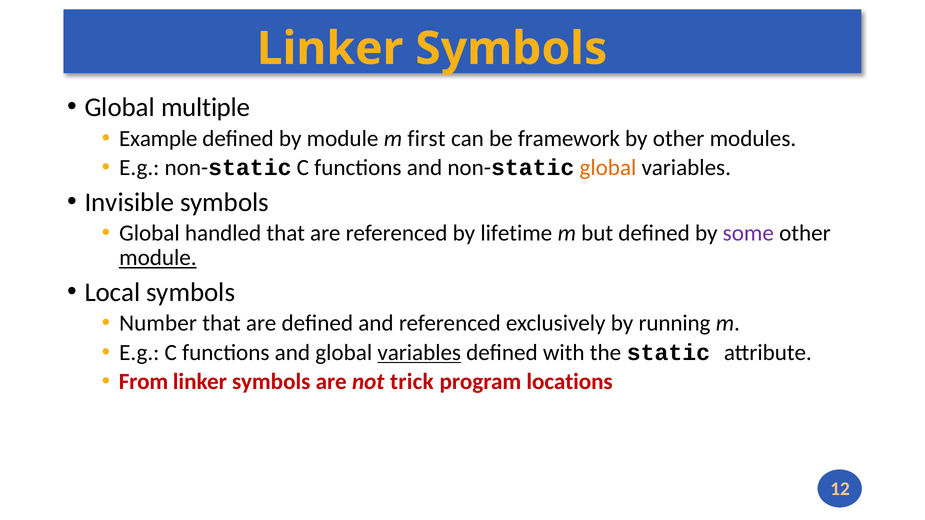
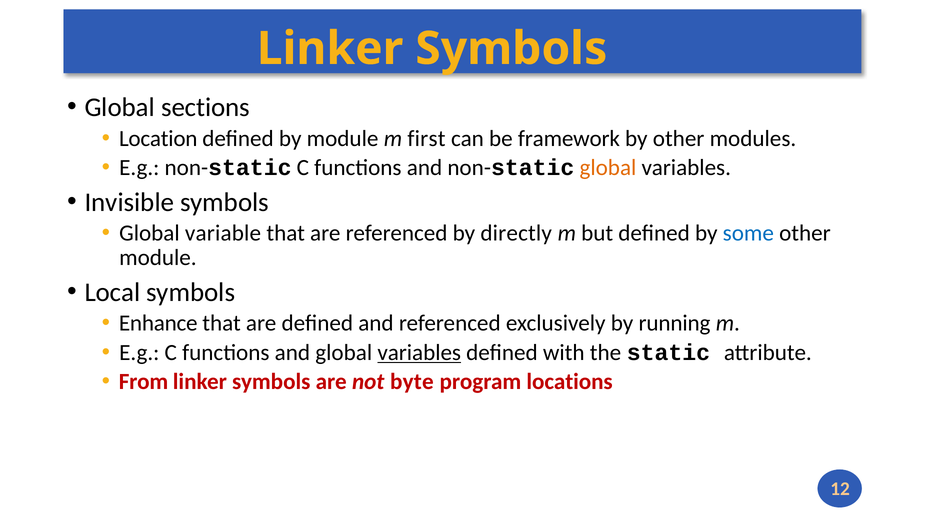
multiple: multiple -> sections (206, 108)
Example: Example -> Location (158, 139)
handled: handled -> variable (223, 233)
lifetime: lifetime -> directly (516, 233)
some colour: purple -> blue (748, 233)
module underline: present -> none (158, 258)
Number: Number -> Enhance (158, 324)
trick: trick -> byte (412, 382)
